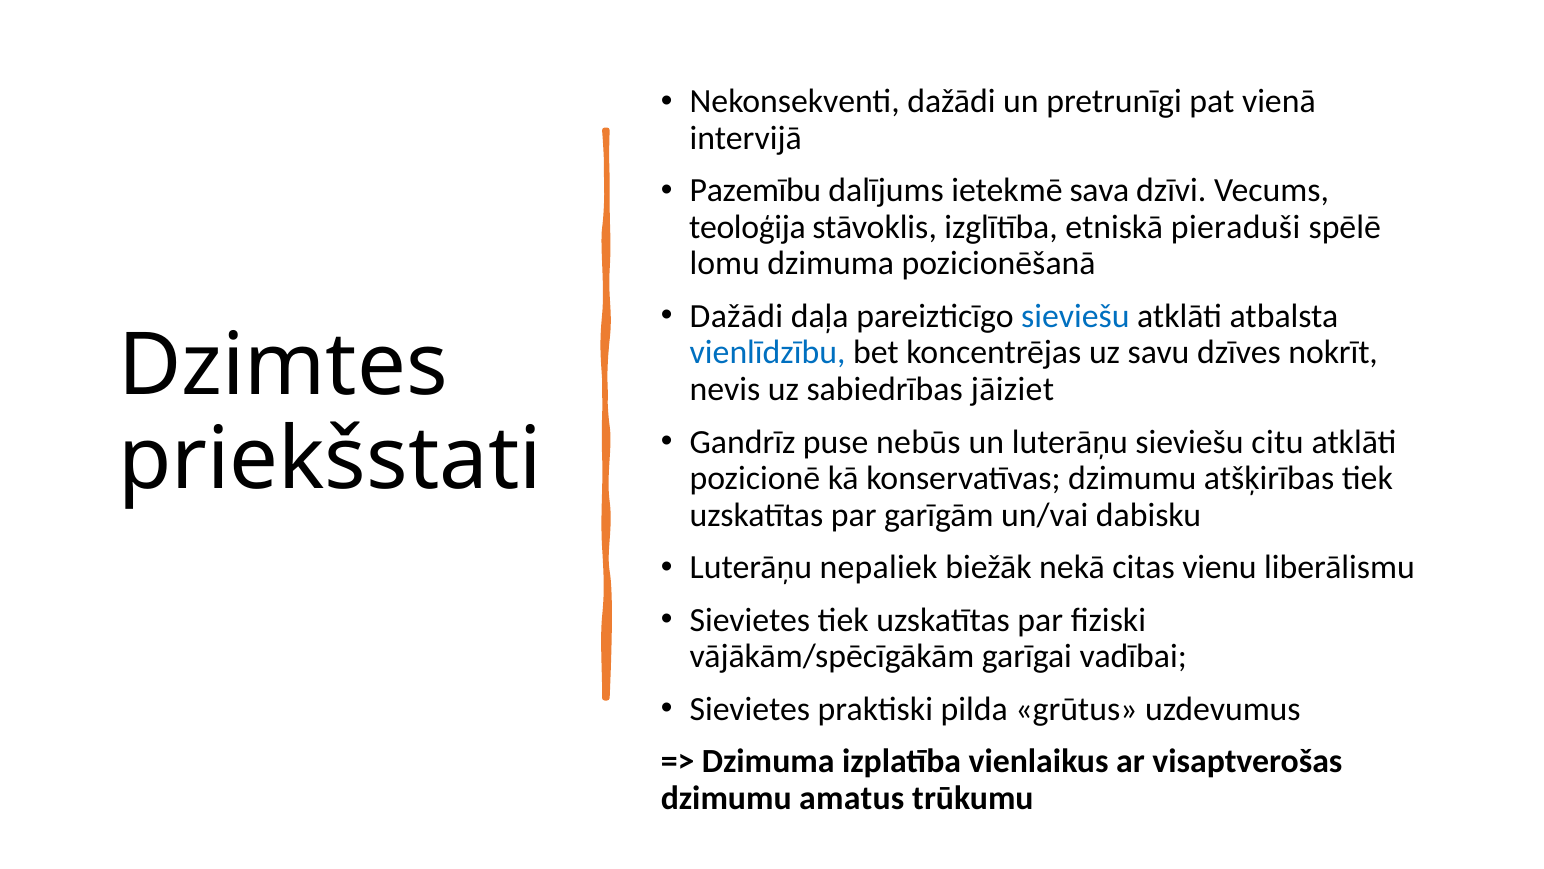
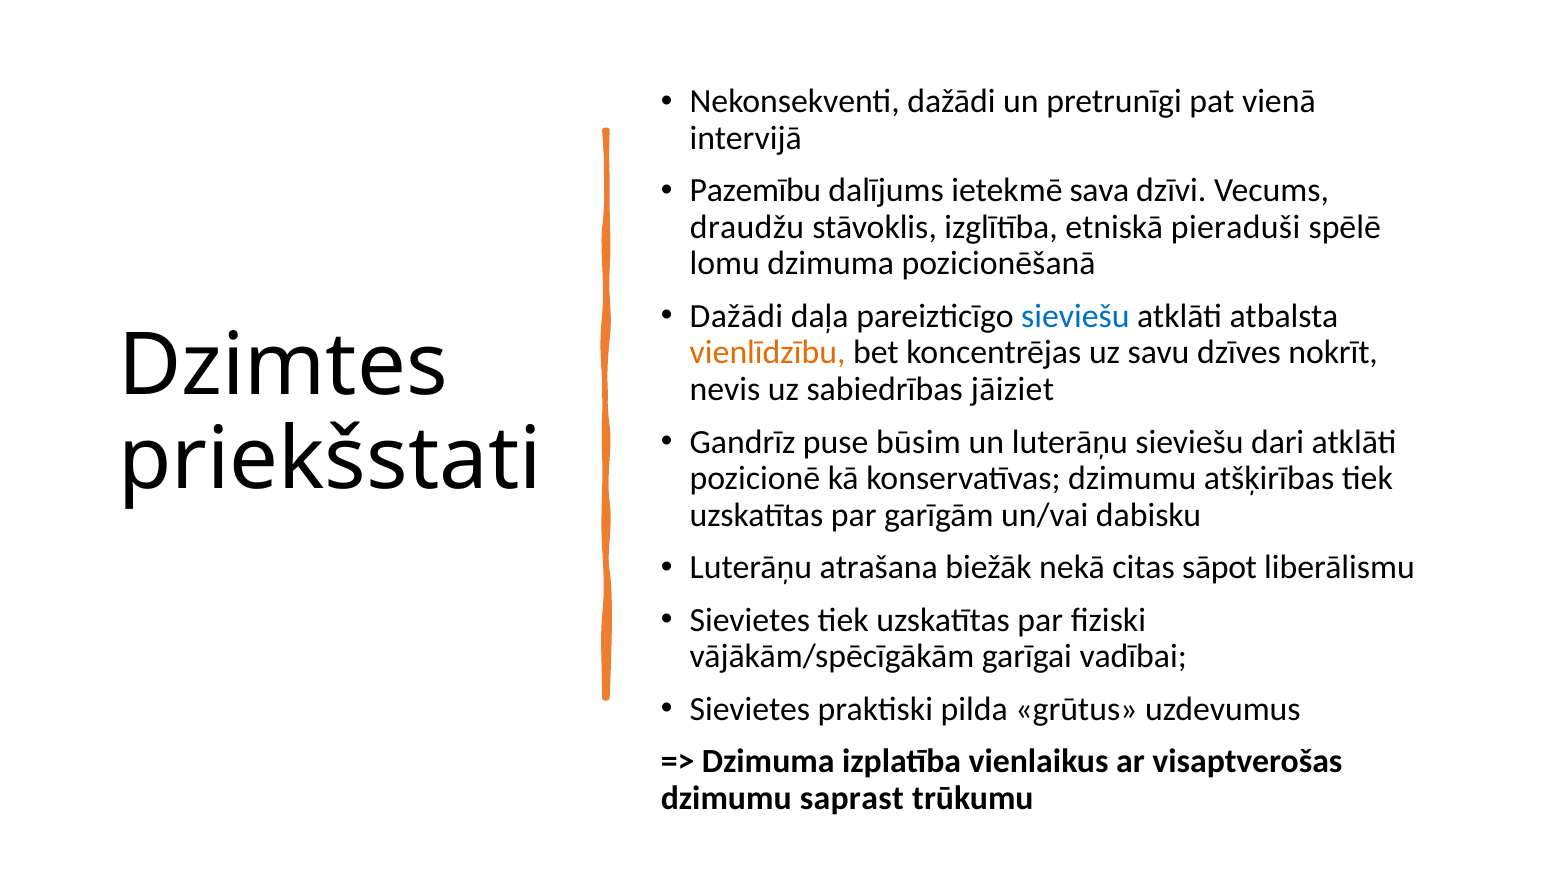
teoloģija: teoloģija -> draudžu (747, 227)
vienlīdzību colour: blue -> orange (768, 353)
nebūs: nebūs -> būsim (918, 442)
citu: citu -> dari (1278, 442)
nepaliek: nepaliek -> atrašana (879, 567)
vienu: vienu -> sāpot (1220, 567)
amatus: amatus -> saprast (852, 798)
